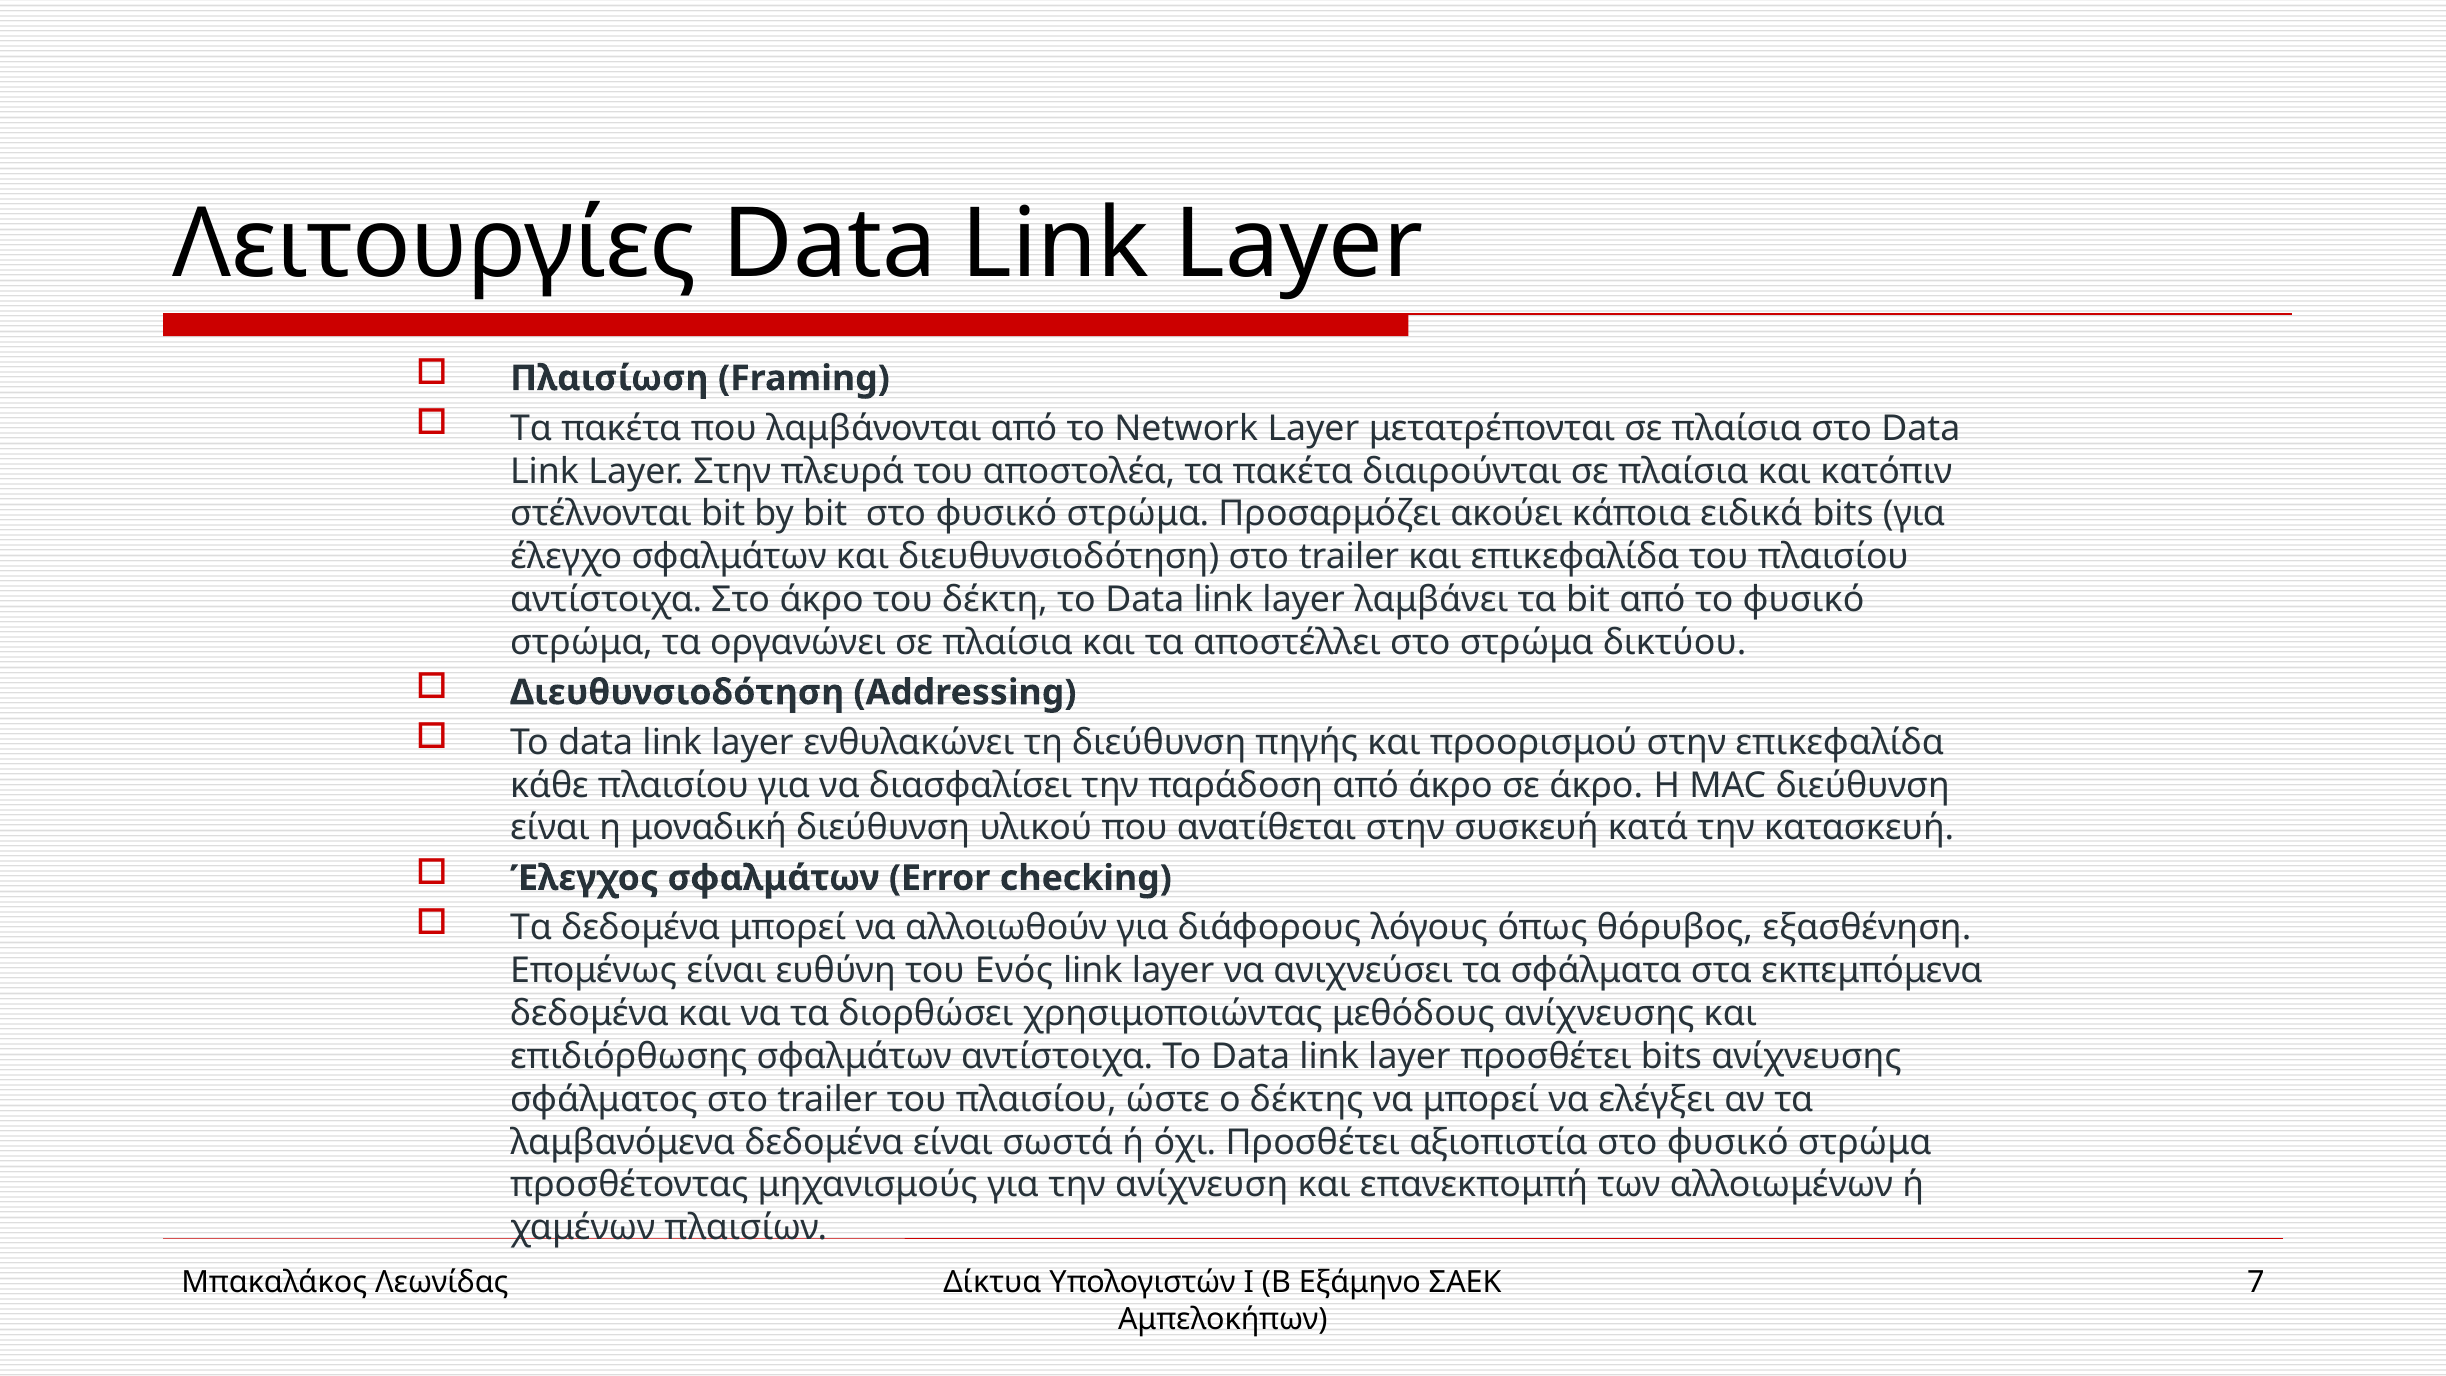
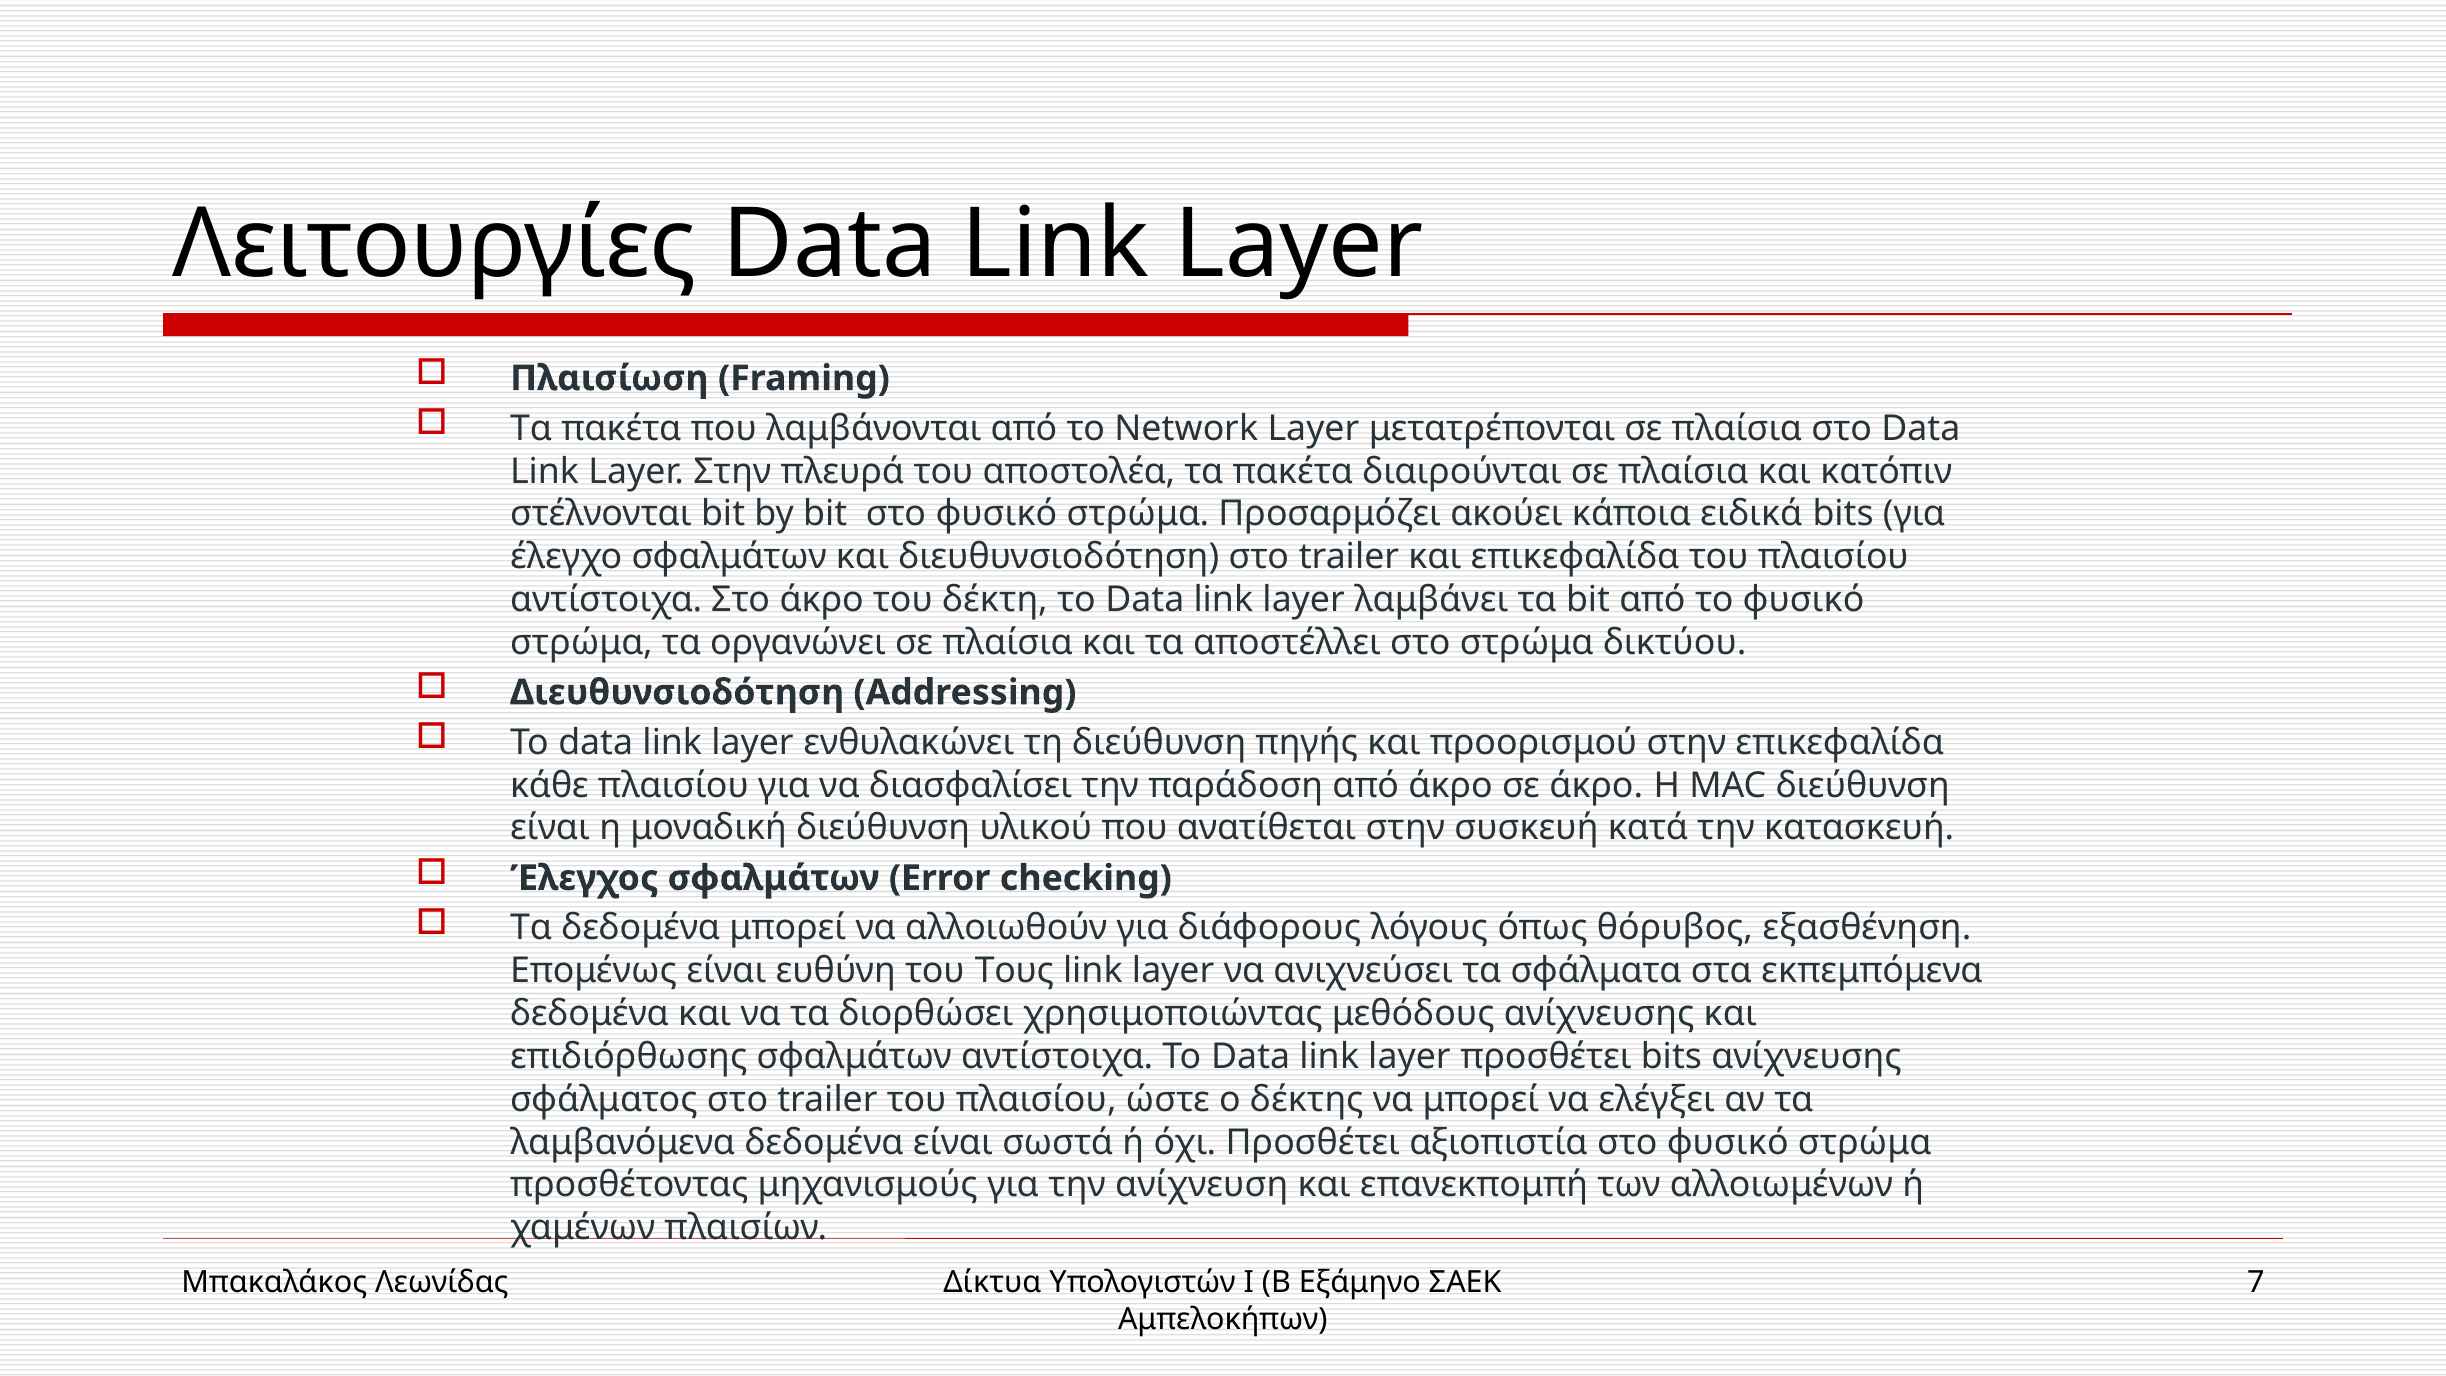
Ενός: Ενός -> Τους (1014, 971)
